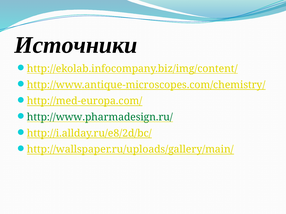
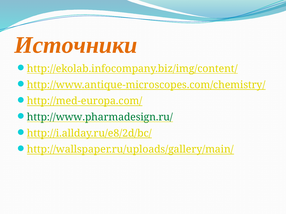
Источники colour: black -> orange (76, 45)
